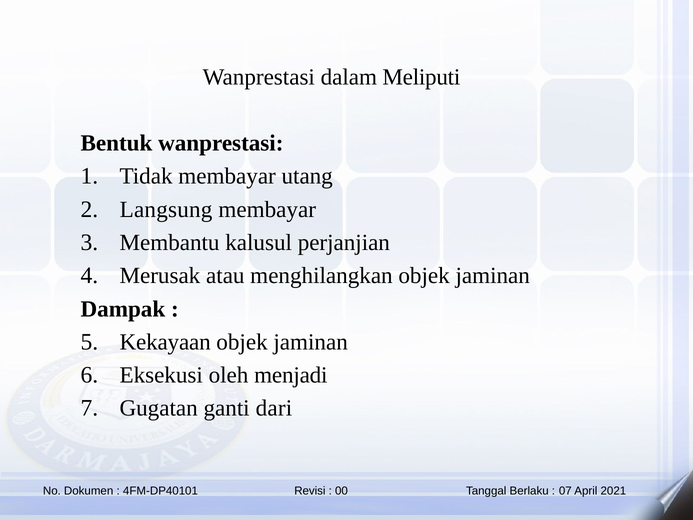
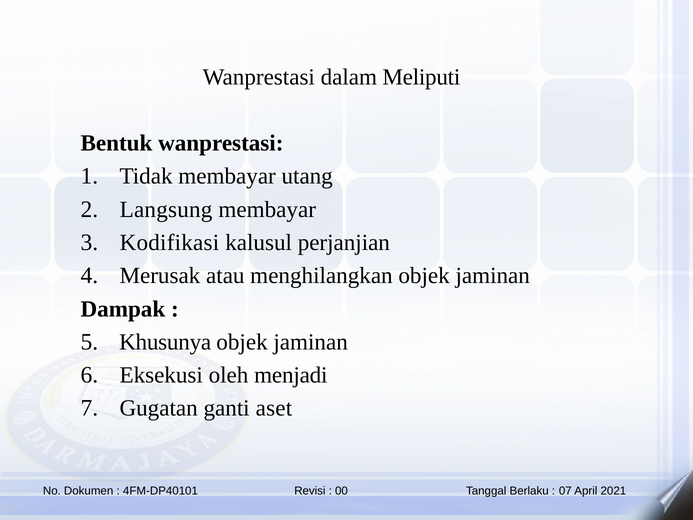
Membantu: Membantu -> Kodifikasi (169, 243)
Kekayaan: Kekayaan -> Khusunya (165, 342)
dari: dari -> aset (274, 408)
